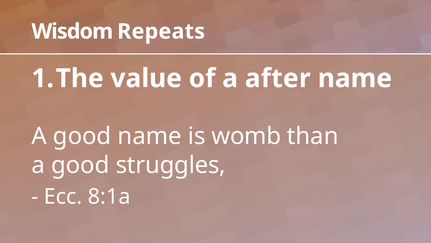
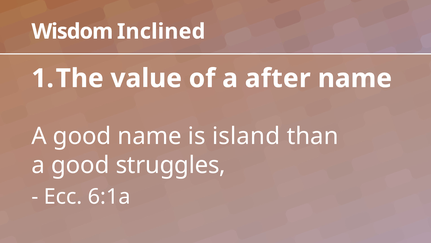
Repeats: Repeats -> Inclined (161, 31)
womb: womb -> island (246, 136)
8:1a: 8:1a -> 6:1a (109, 196)
